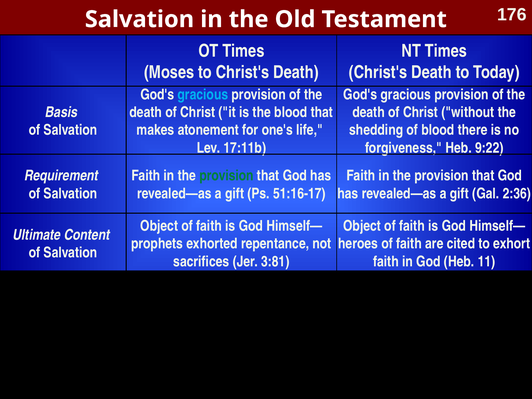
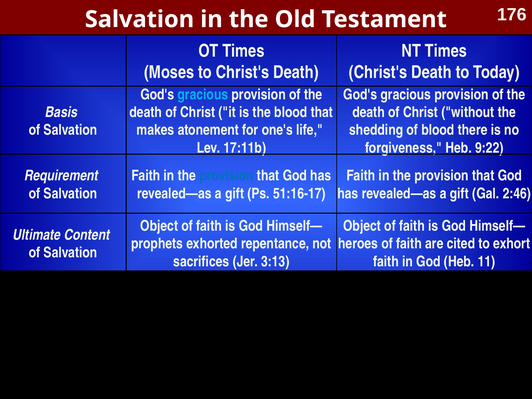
provision colour: green -> blue (227, 176)
2:36: 2:36 -> 2:46 (517, 194)
3:81: 3:81 -> 3:13 (275, 261)
